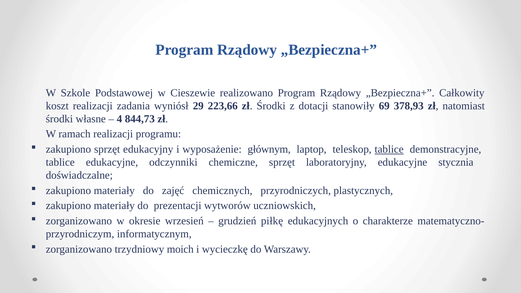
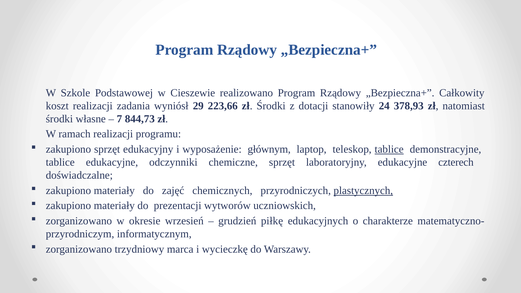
69: 69 -> 24 (384, 106)
4: 4 -> 7 (119, 119)
stycznia: stycznia -> czterech (456, 162)
plastycznych underline: none -> present (363, 191)
moich: moich -> marca (180, 249)
